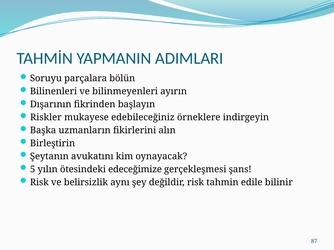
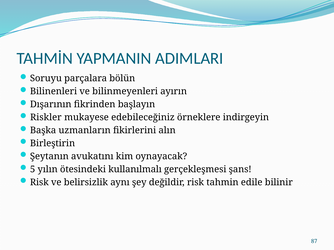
edeceğimize: edeceğimize -> kullanılmalı (135, 170)
